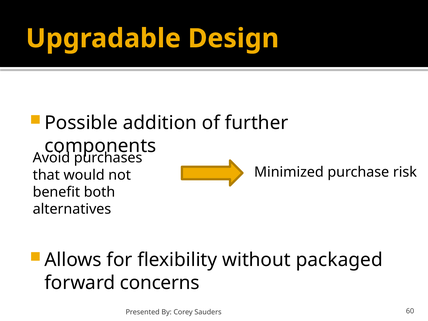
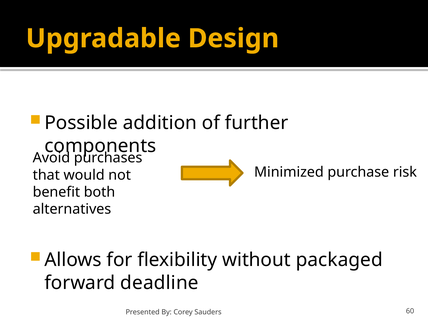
concerns: concerns -> deadline (159, 283)
